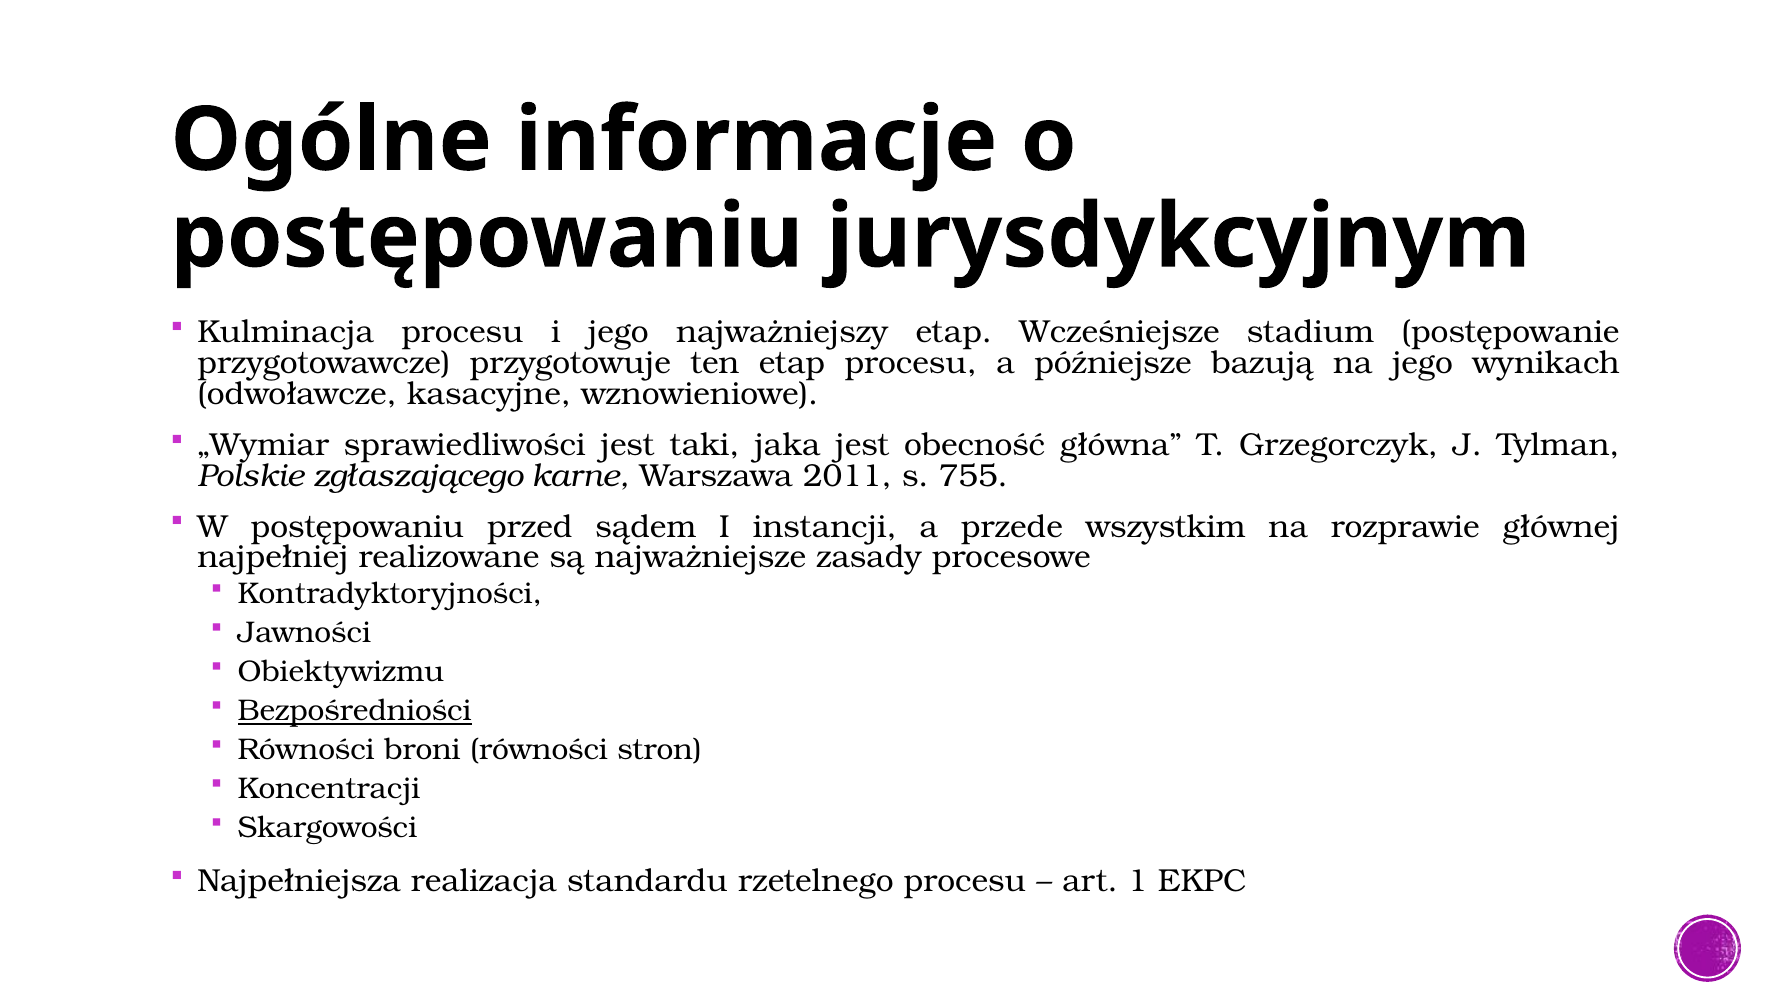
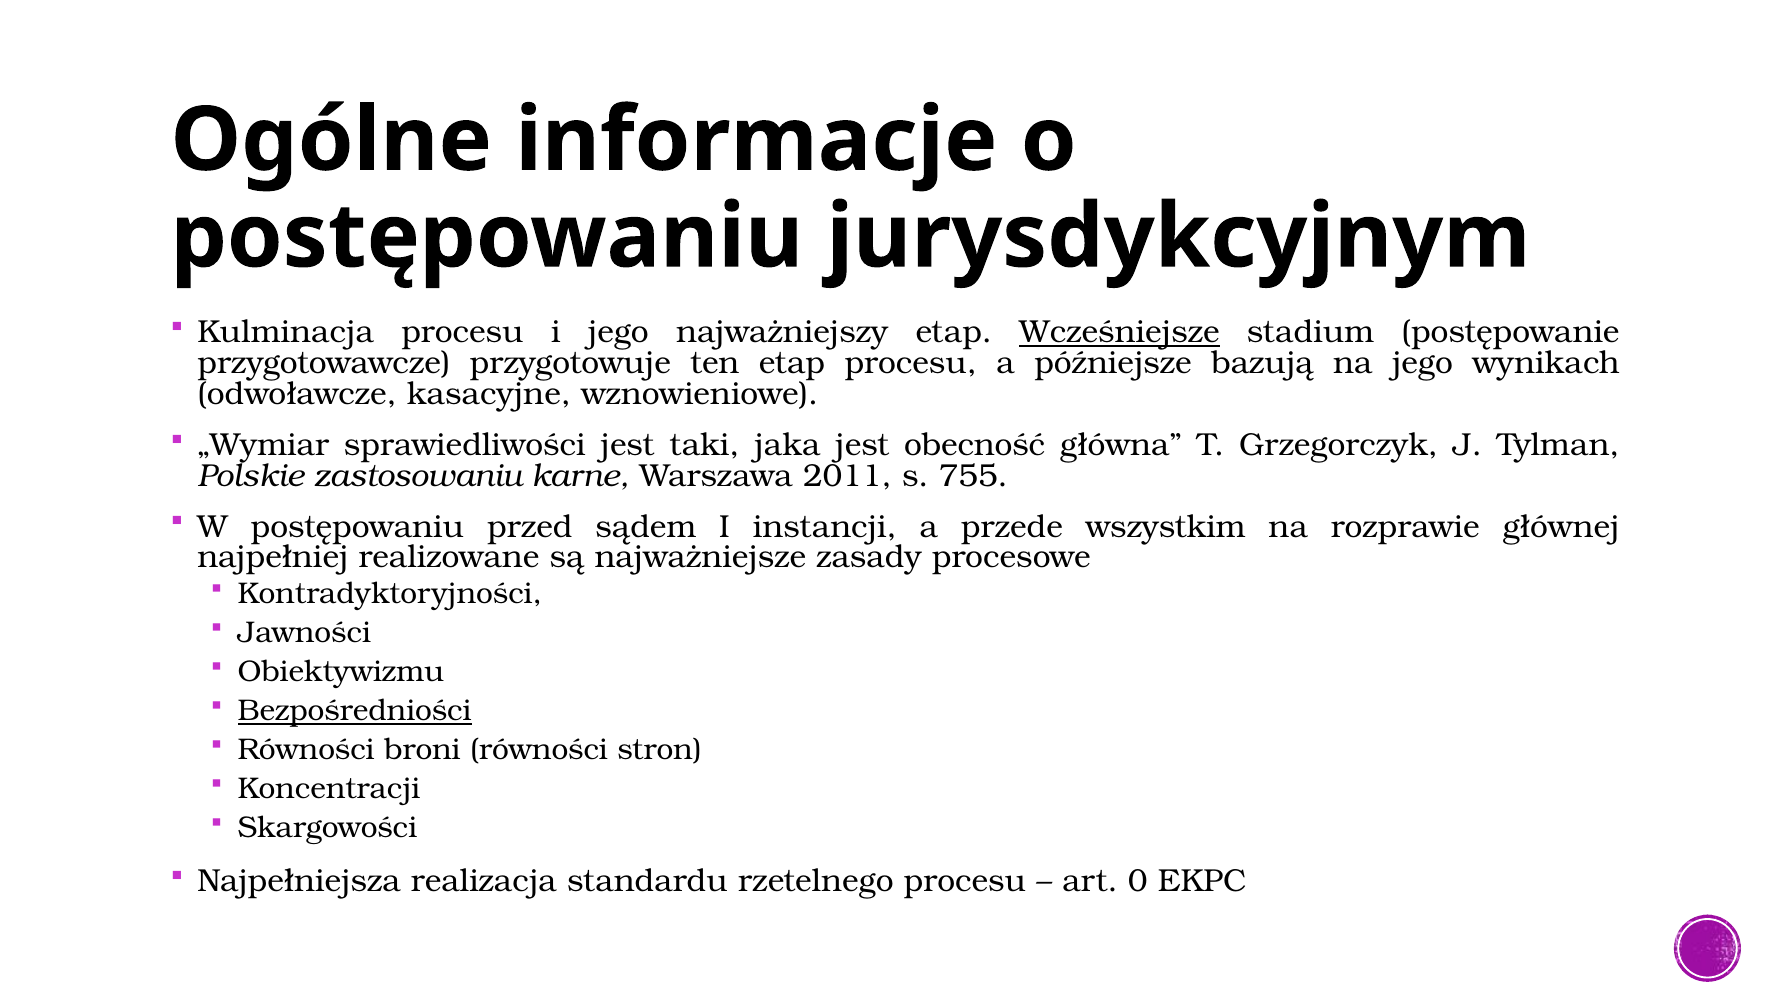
Wcześniejsze underline: none -> present (1119, 332)
zgłaszającego: zgłaszającego -> zastosowaniu (418, 476)
1: 1 -> 0 (1138, 881)
